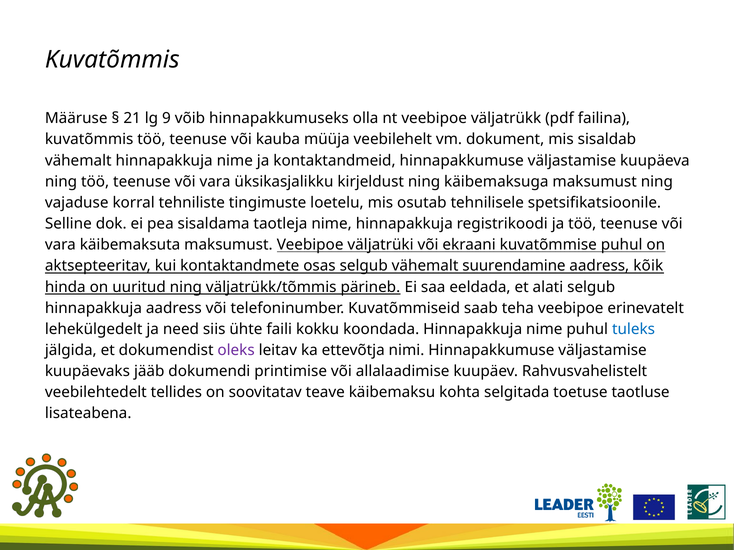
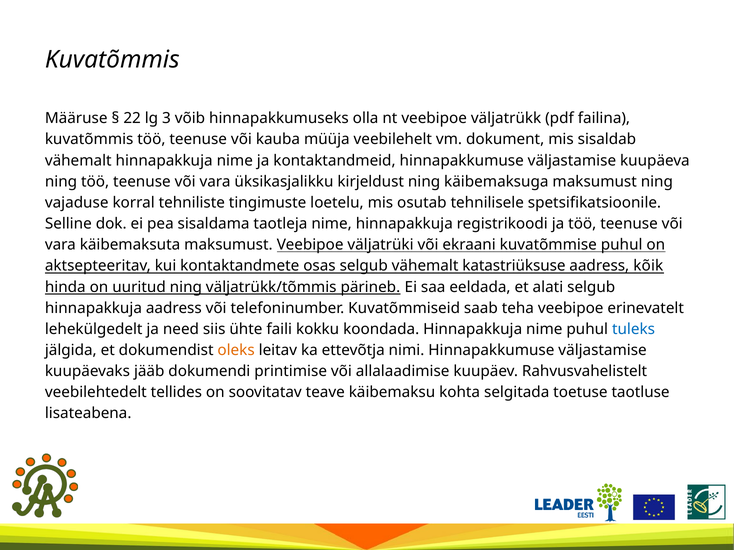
21: 21 -> 22 (132, 118)
9: 9 -> 3 (166, 118)
suurendamine: suurendamine -> katastriüksuse (514, 266)
oleks colour: purple -> orange (236, 351)
